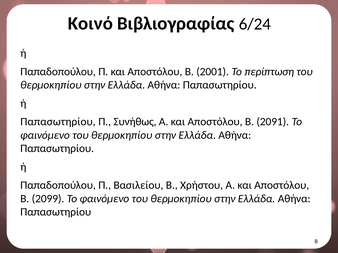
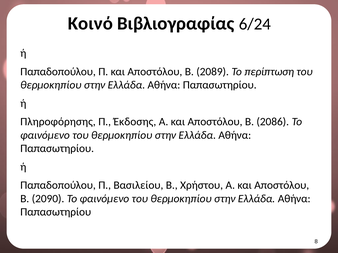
2001: 2001 -> 2089 (213, 72)
Παπασωτηρίου: Παπασωτηρίου -> Πληροφόρησης (58, 122)
Συνήθως: Συνήθως -> Έκδοσης (135, 122)
2091: 2091 -> 2086 (273, 122)
2099: 2099 -> 2090 (48, 199)
